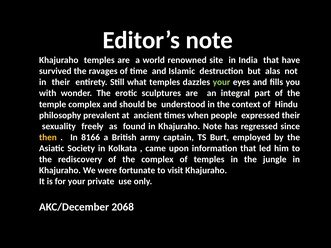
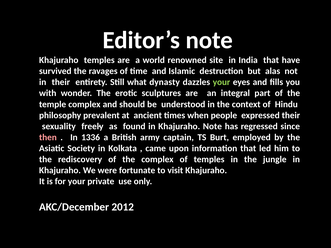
what temples: temples -> dynasty (165, 82)
then colour: yellow -> pink (48, 137)
8166: 8166 -> 1336 (91, 137)
2068: 2068 -> 2012 (123, 207)
